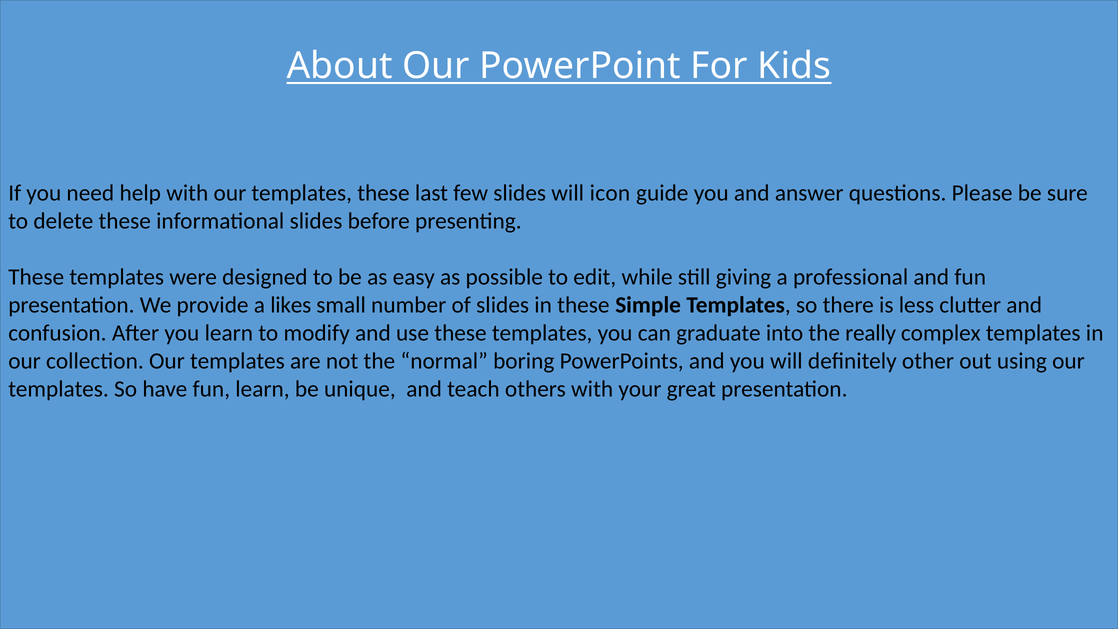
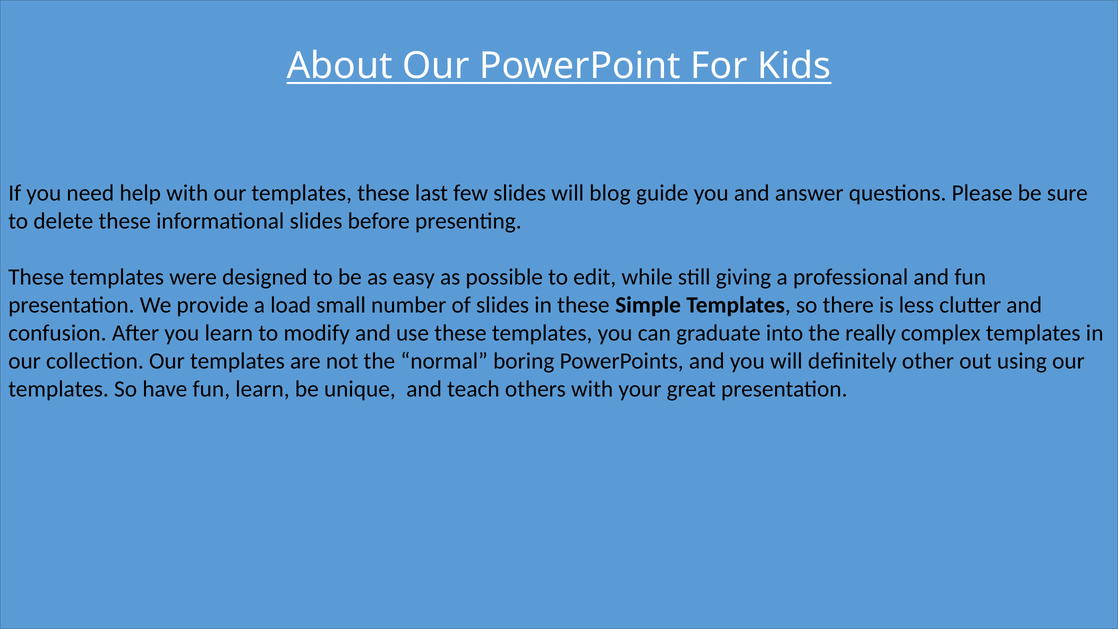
icon: icon -> blog (610, 193)
likes: likes -> load (291, 305)
